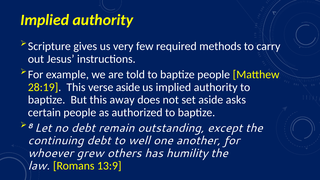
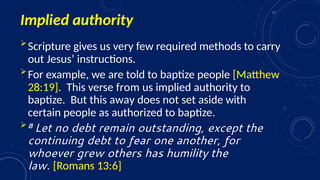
verse aside: aside -> from (128, 87)
asks: asks -> with (236, 100)
well: well -> fear (139, 141)
13:9: 13:9 -> 13:6 (109, 166)
